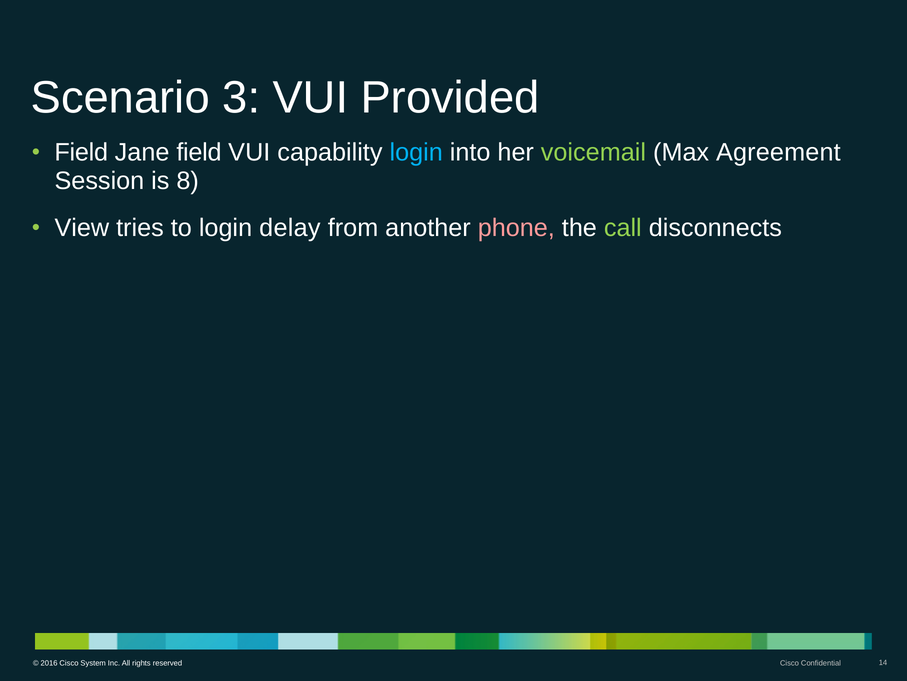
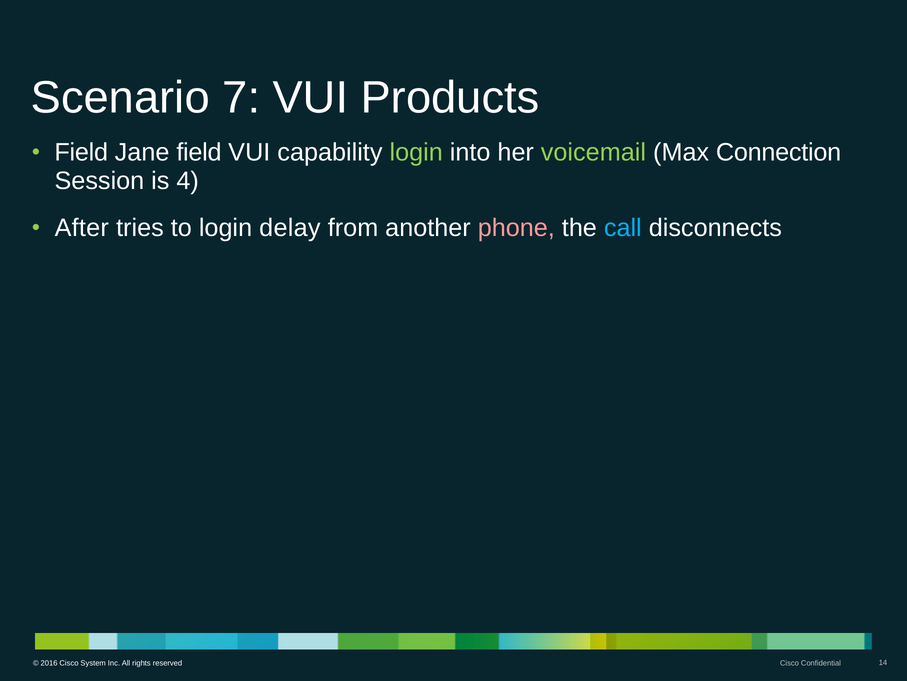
3: 3 -> 7 (241, 98)
Provided: Provided -> Products (450, 98)
login colour: light blue -> light green (416, 152)
Agreement: Agreement -> Connection (779, 152)
8: 8 -> 4 (188, 181)
View: View -> After (82, 228)
call colour: light green -> light blue (623, 228)
